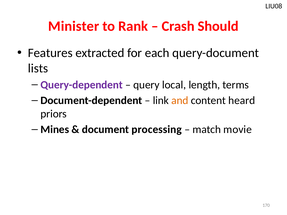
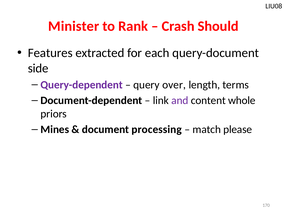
lists: lists -> side (38, 68)
local: local -> over (174, 85)
and colour: orange -> purple (180, 100)
heard: heard -> whole (242, 100)
movie: movie -> please (238, 129)
